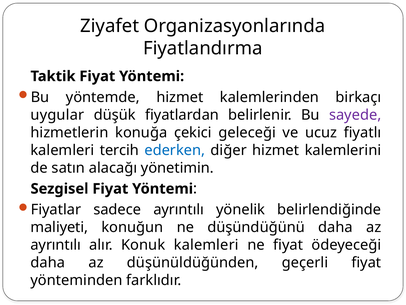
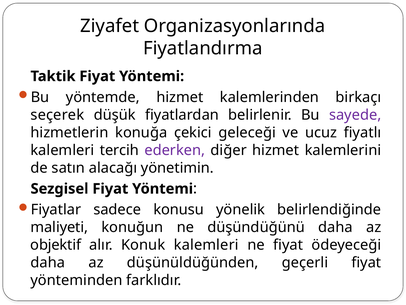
uygular: uygular -> seçerek (57, 115)
ederken colour: blue -> purple (175, 150)
sadece ayrıntılı: ayrıntılı -> konusu (179, 209)
ayrıntılı: ayrıntılı -> objektif (56, 245)
